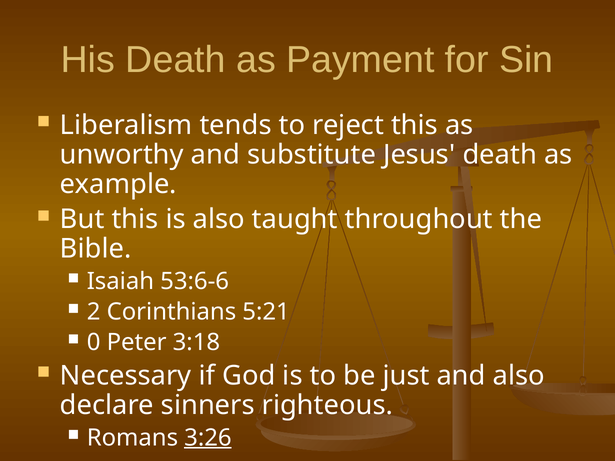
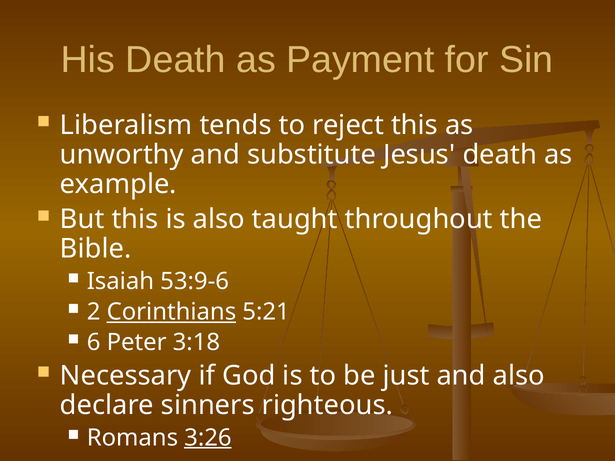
53:6-6: 53:6-6 -> 53:9-6 (195, 281)
Corinthians underline: none -> present (171, 312)
0: 0 -> 6 (94, 343)
